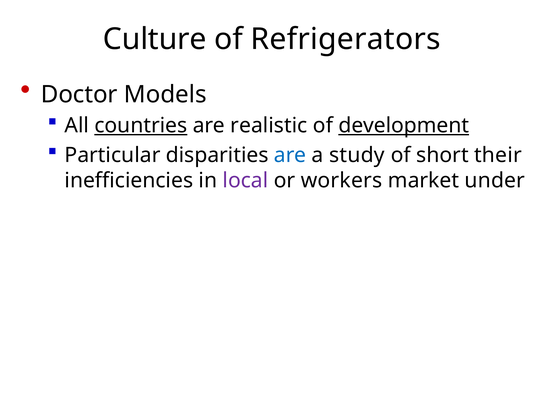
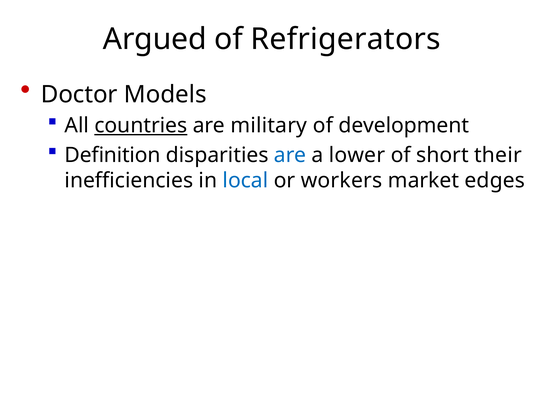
Culture: Culture -> Argued (155, 39)
realistic: realistic -> military (269, 126)
development underline: present -> none (404, 126)
Particular: Particular -> Definition (113, 155)
study: study -> lower (357, 155)
local colour: purple -> blue (245, 181)
under: under -> edges (495, 181)
